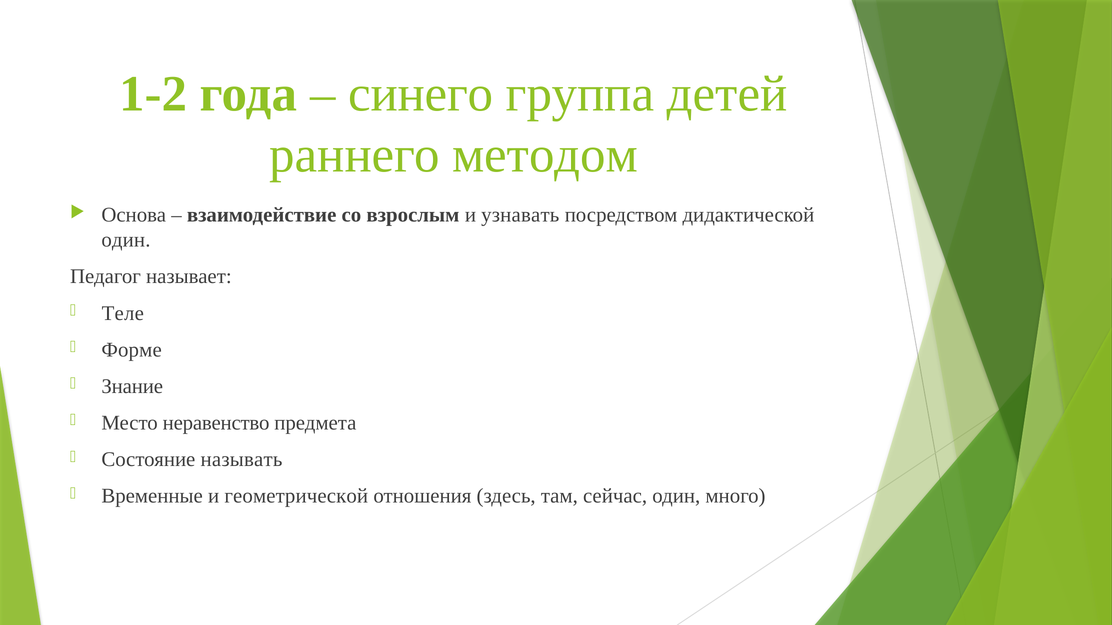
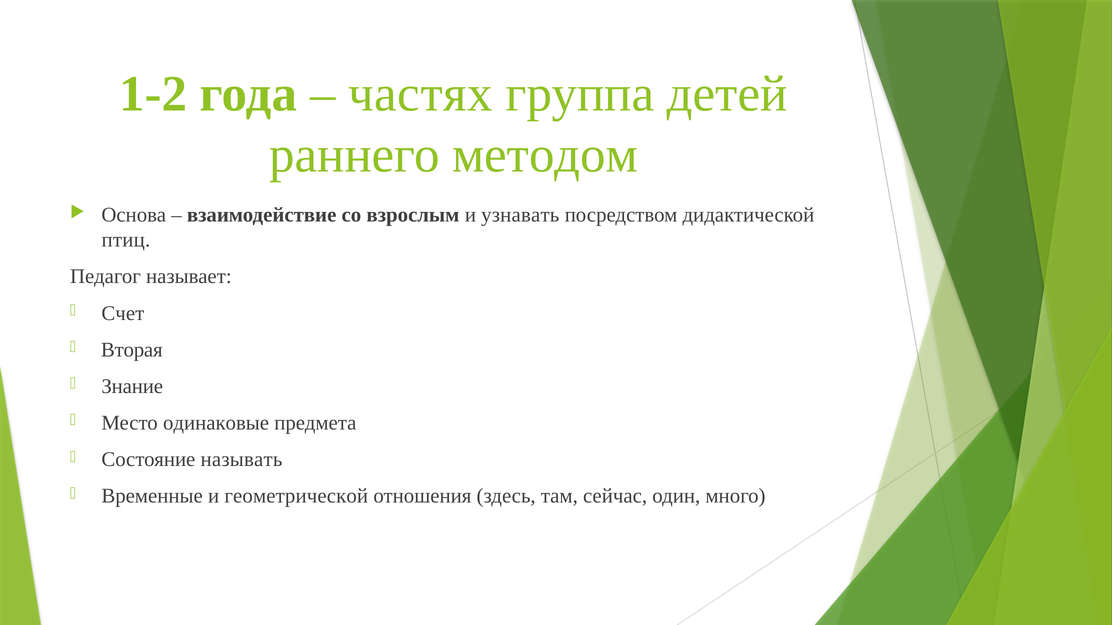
синего: синего -> частях (420, 94)
один: один -> птиц (126, 240)
Теле: Теле -> Счет (123, 313)
Форме: Форме -> Вторая (132, 350)
неравенство: неравенство -> одинаковые (216, 423)
